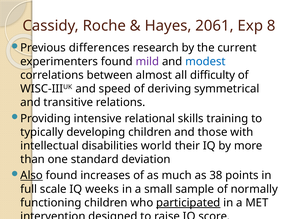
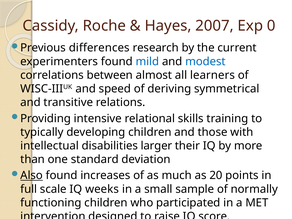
2061: 2061 -> 2007 (215, 26)
8: 8 -> 0 (271, 26)
mild colour: purple -> blue (147, 61)
difficulty: difficulty -> learners (213, 75)
world: world -> larger (156, 146)
38: 38 -> 20 (216, 175)
participated underline: present -> none (188, 203)
